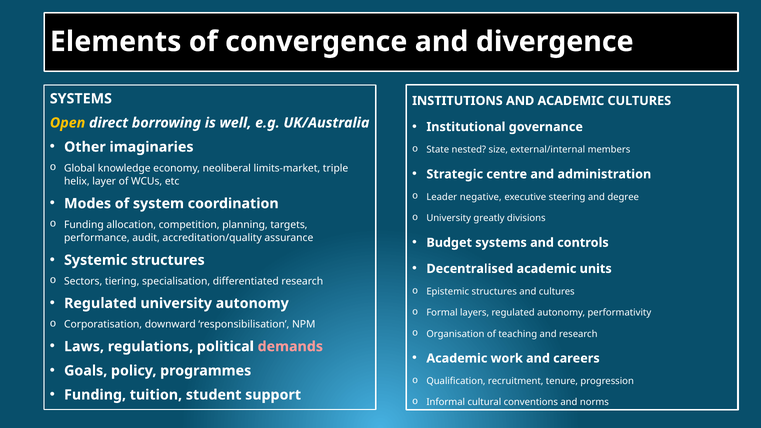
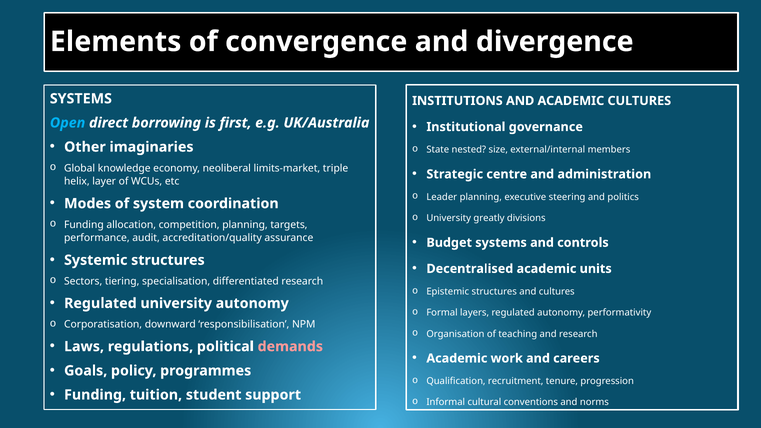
Open colour: yellow -> light blue (68, 123)
well: well -> first (236, 123)
Leader negative: negative -> planning (481, 197)
degree: degree -> politics (623, 197)
